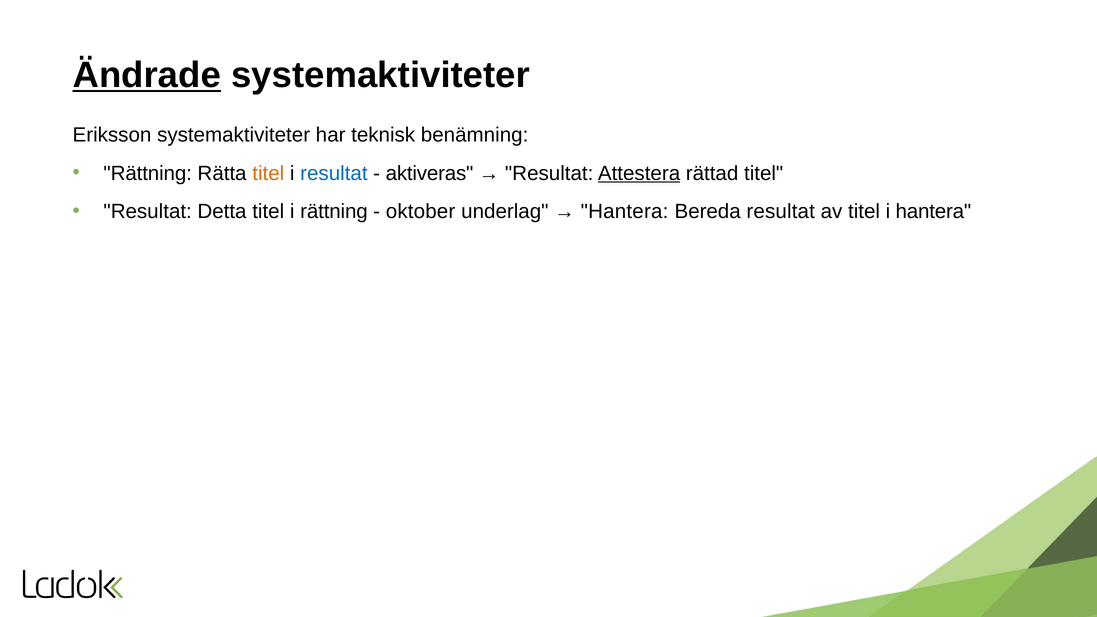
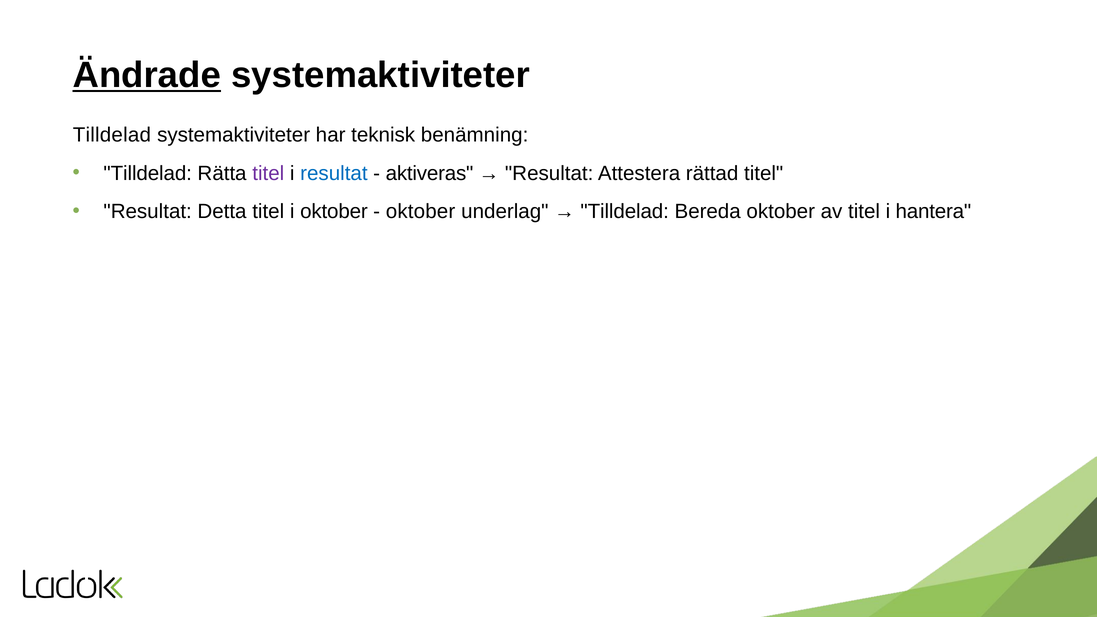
Eriksson: Eriksson -> Tilldelad (112, 135)
Rättning: Rättning -> Tilldelad (148, 173)
titel colour: orange -> purple (268, 173)
Attestera underline: present -> none (639, 173)
i rättning: rättning -> oktober (334, 212)
Hantera: Hantera -> Tilldelad (625, 212)
Bereda resultat: resultat -> oktober (781, 212)
